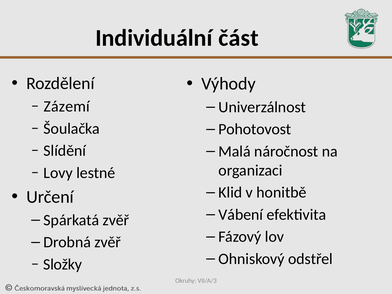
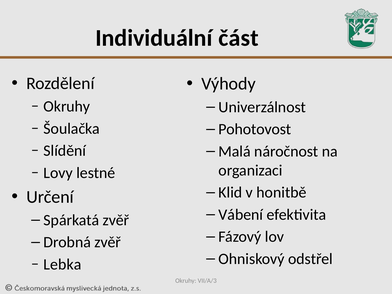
Zázemí: Zázemí -> Okruhy (67, 106)
Složky: Složky -> Lebka (62, 264)
